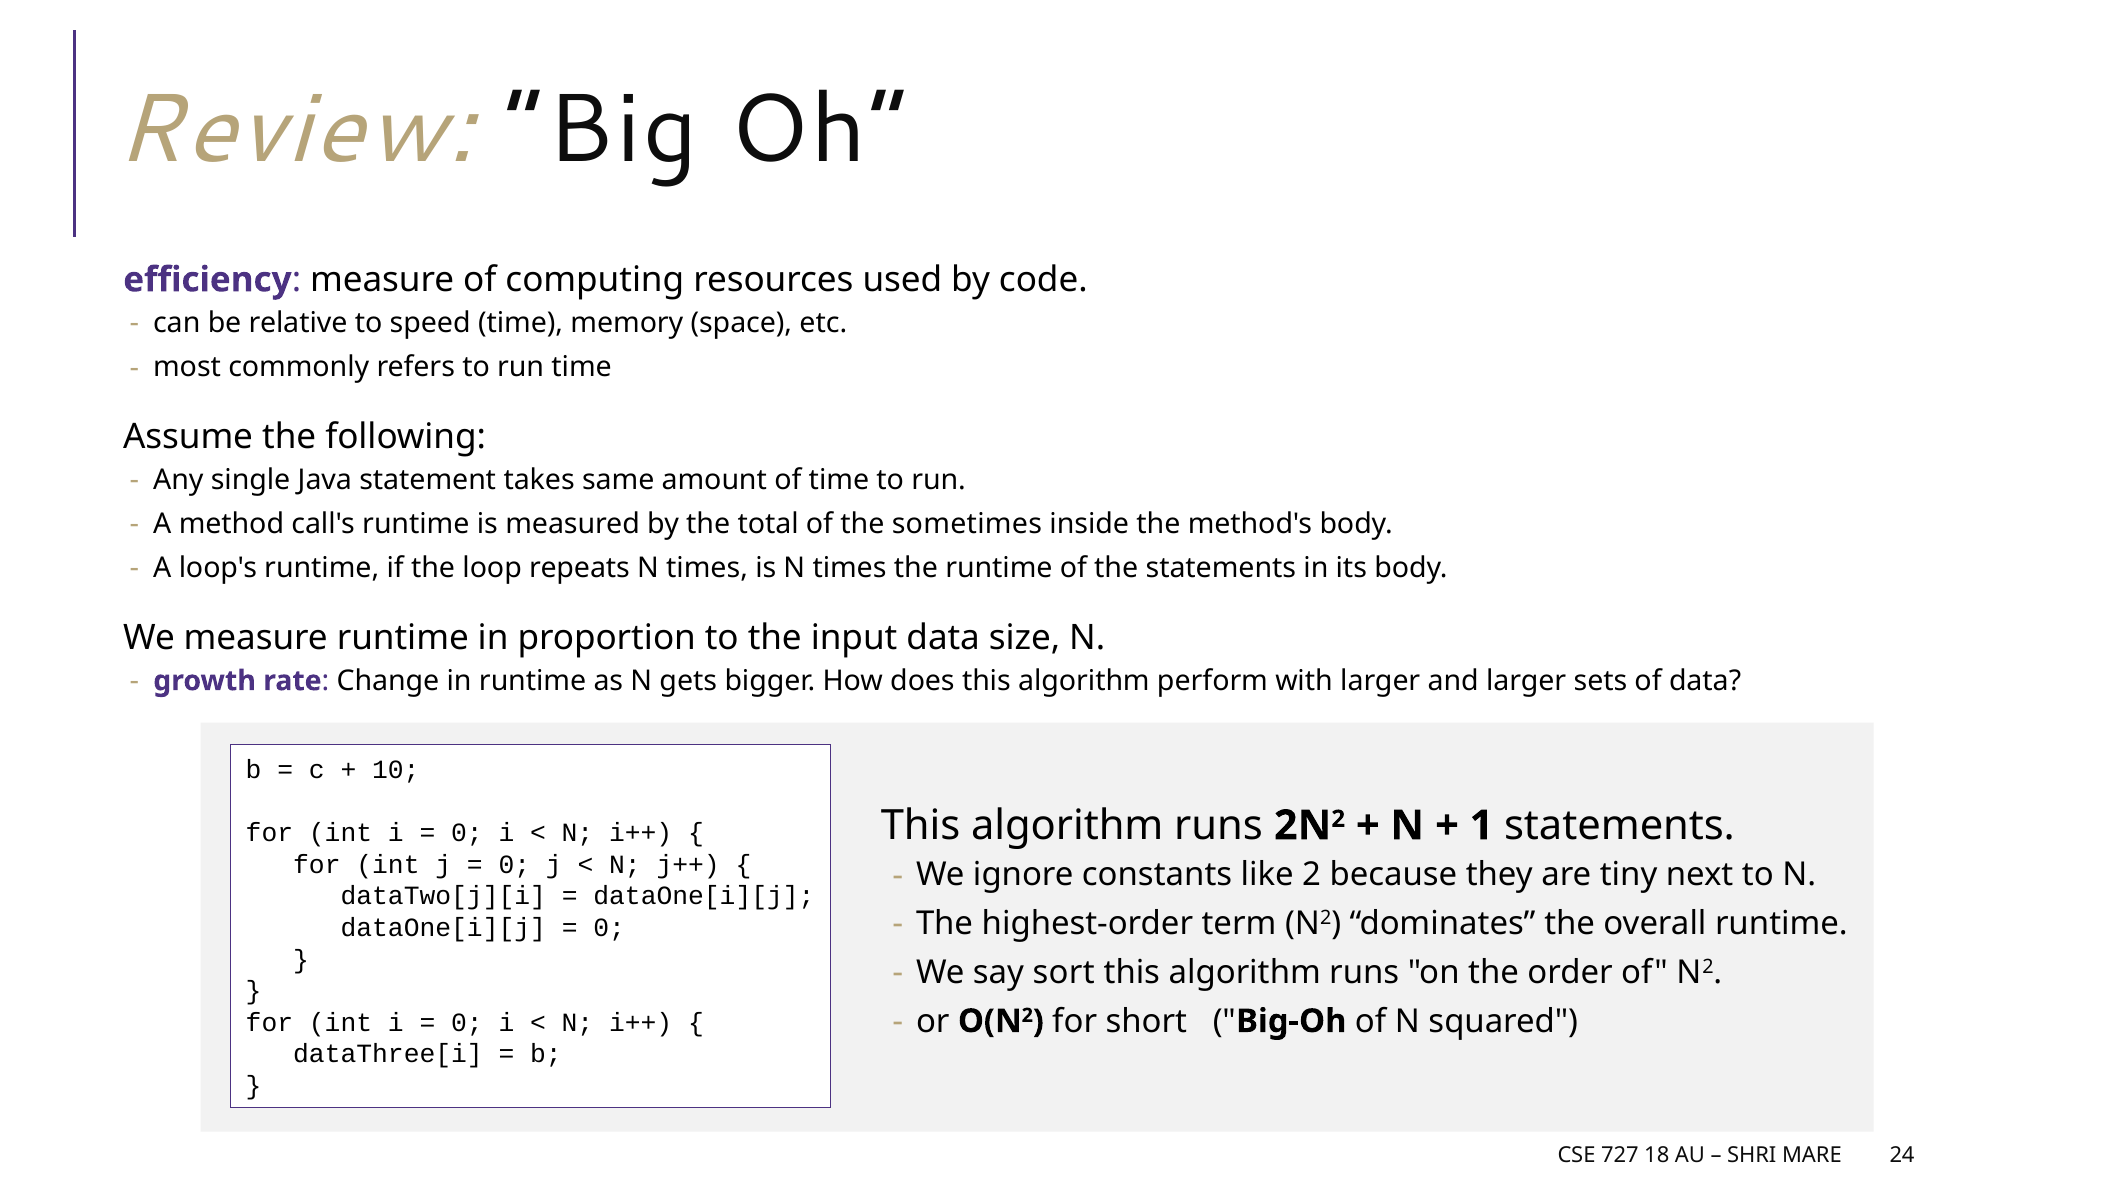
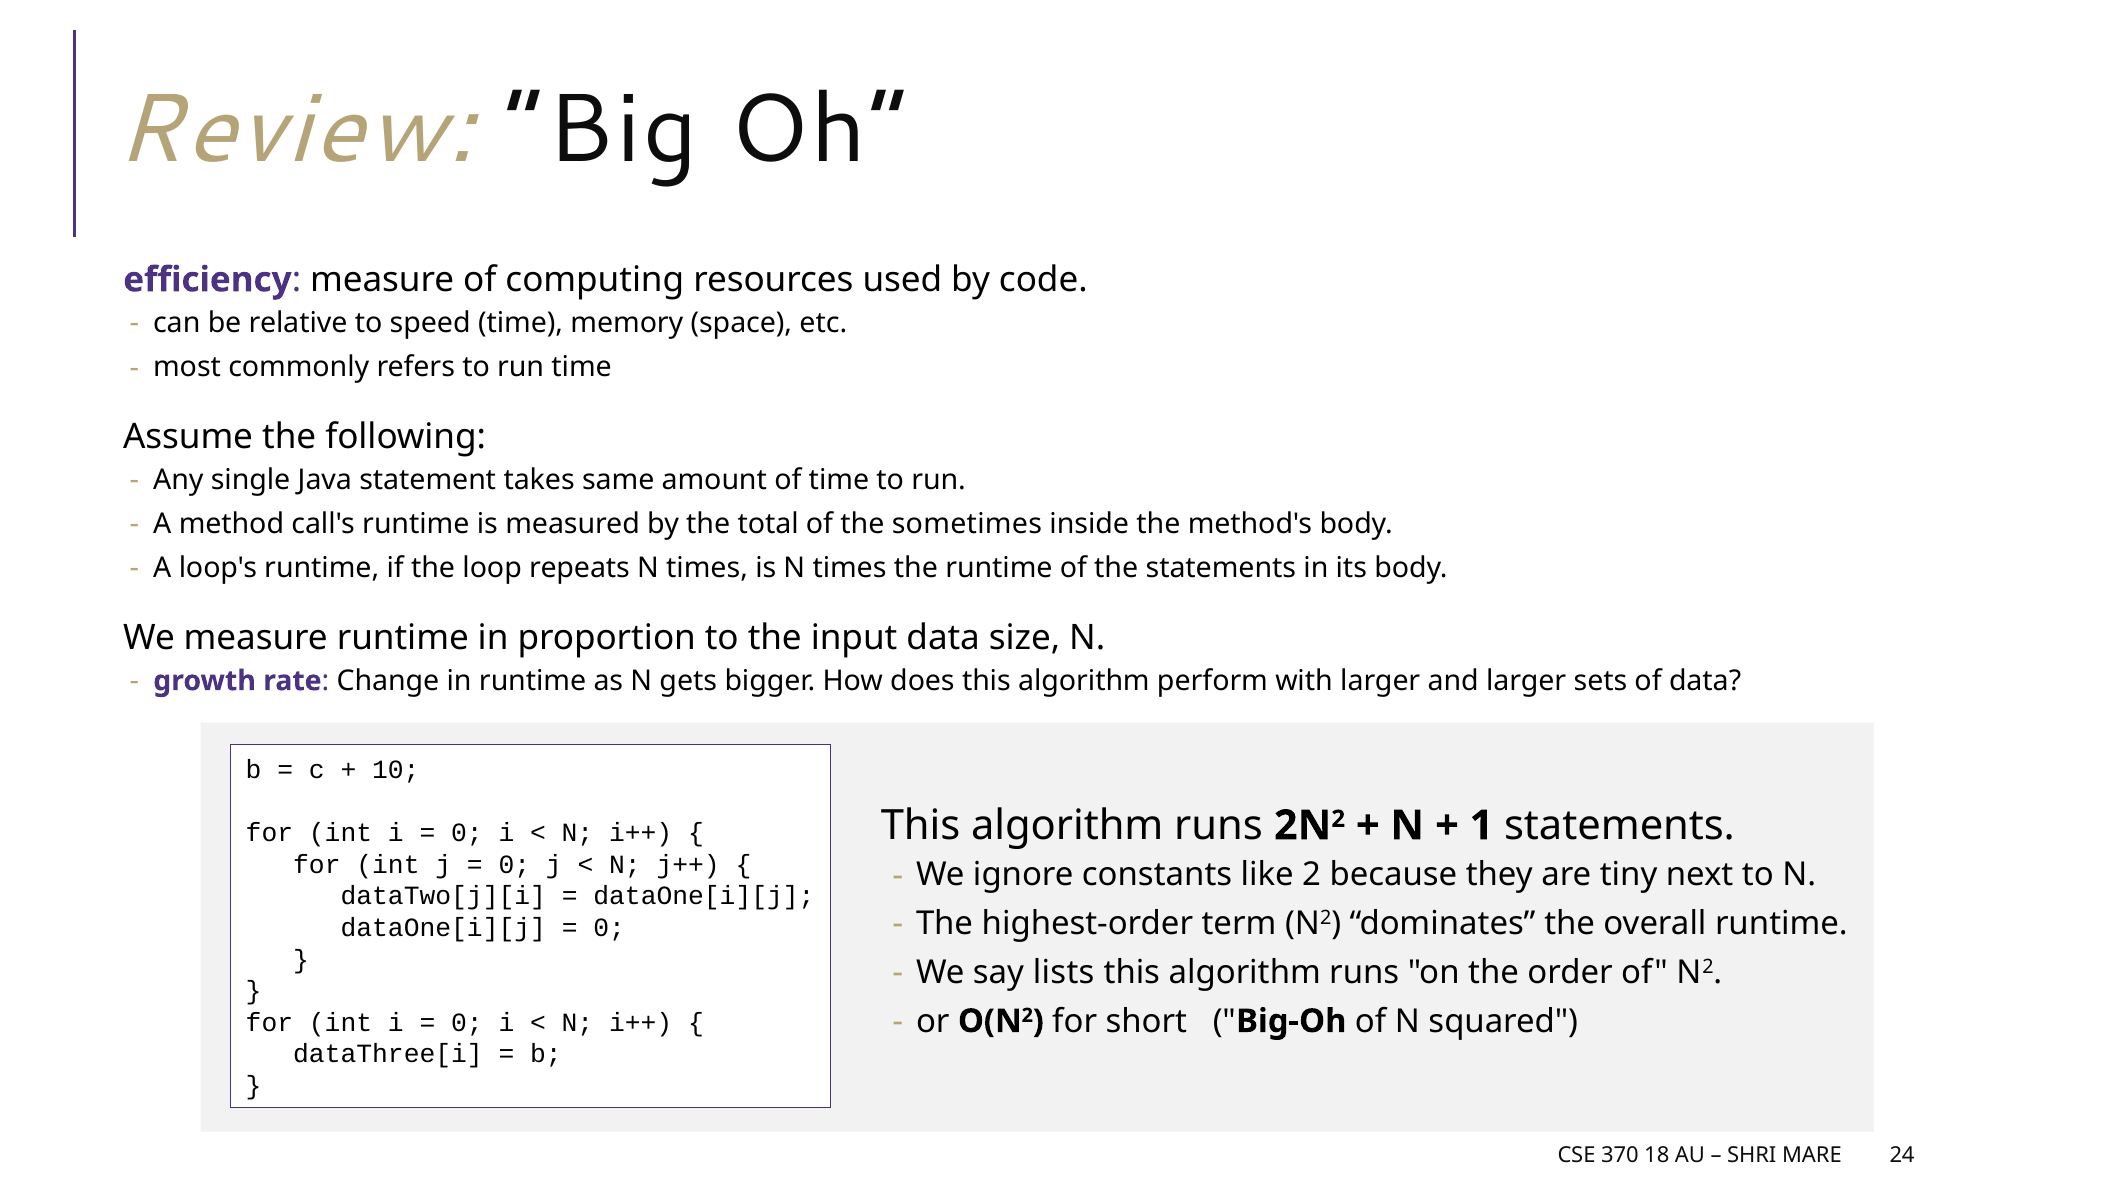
sort: sort -> lists (1064, 972)
727: 727 -> 370 (1620, 1155)
